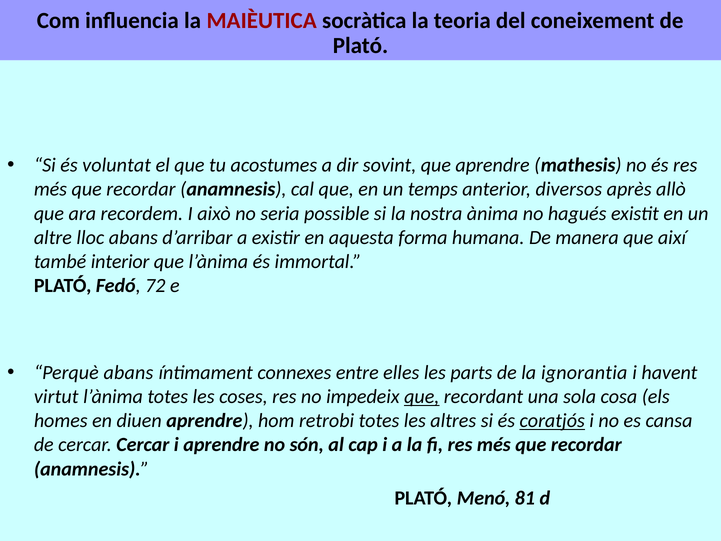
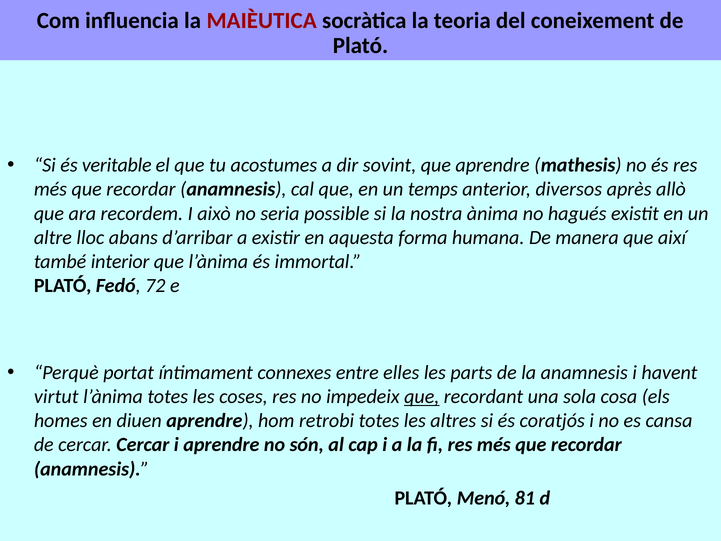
voluntat: voluntat -> veritable (117, 165)
Perquè abans: abans -> portat (129, 373)
la ignorantia: ignorantia -> anamnesis (584, 373)
coratjós underline: present -> none (552, 421)
